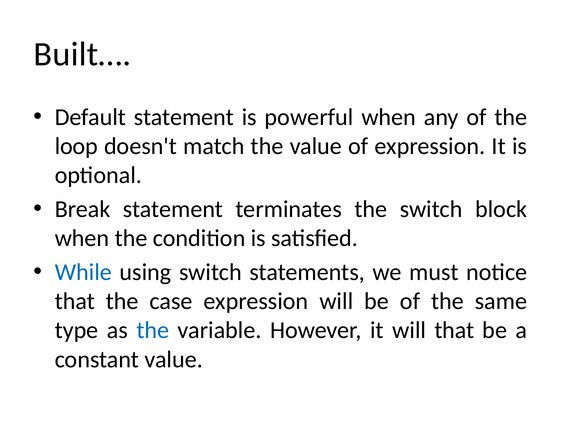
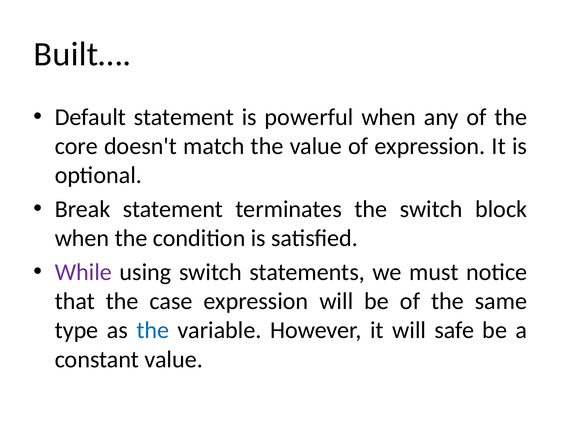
loop: loop -> core (76, 146)
While colour: blue -> purple (83, 272)
will that: that -> safe (454, 330)
